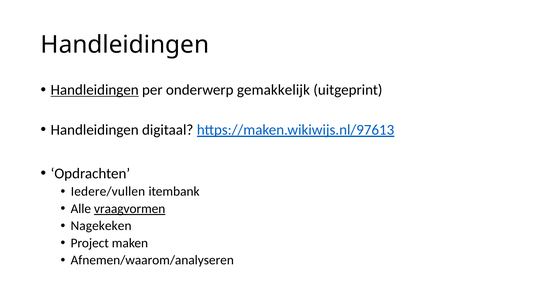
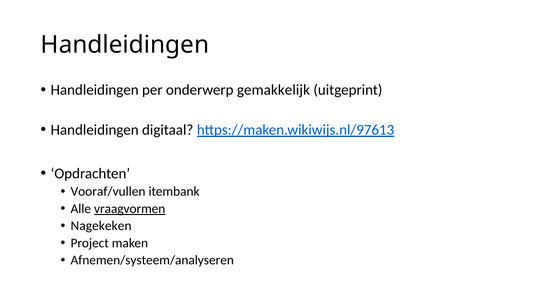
Handleidingen underline: present -> none (95, 90)
Iedere/vullen: Iedere/vullen -> Vooraf/vullen (108, 191)
Afnemen/waarom/analyseren: Afnemen/waarom/analyseren -> Afnemen/systeem/analyseren (152, 260)
